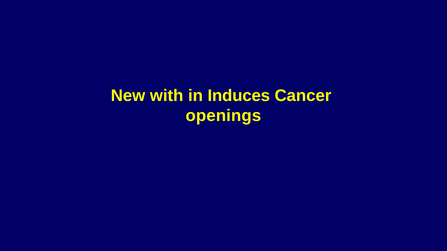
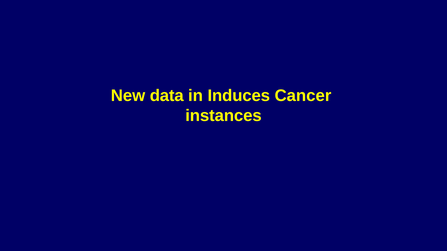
with: with -> data (167, 96)
openings: openings -> instances (224, 116)
